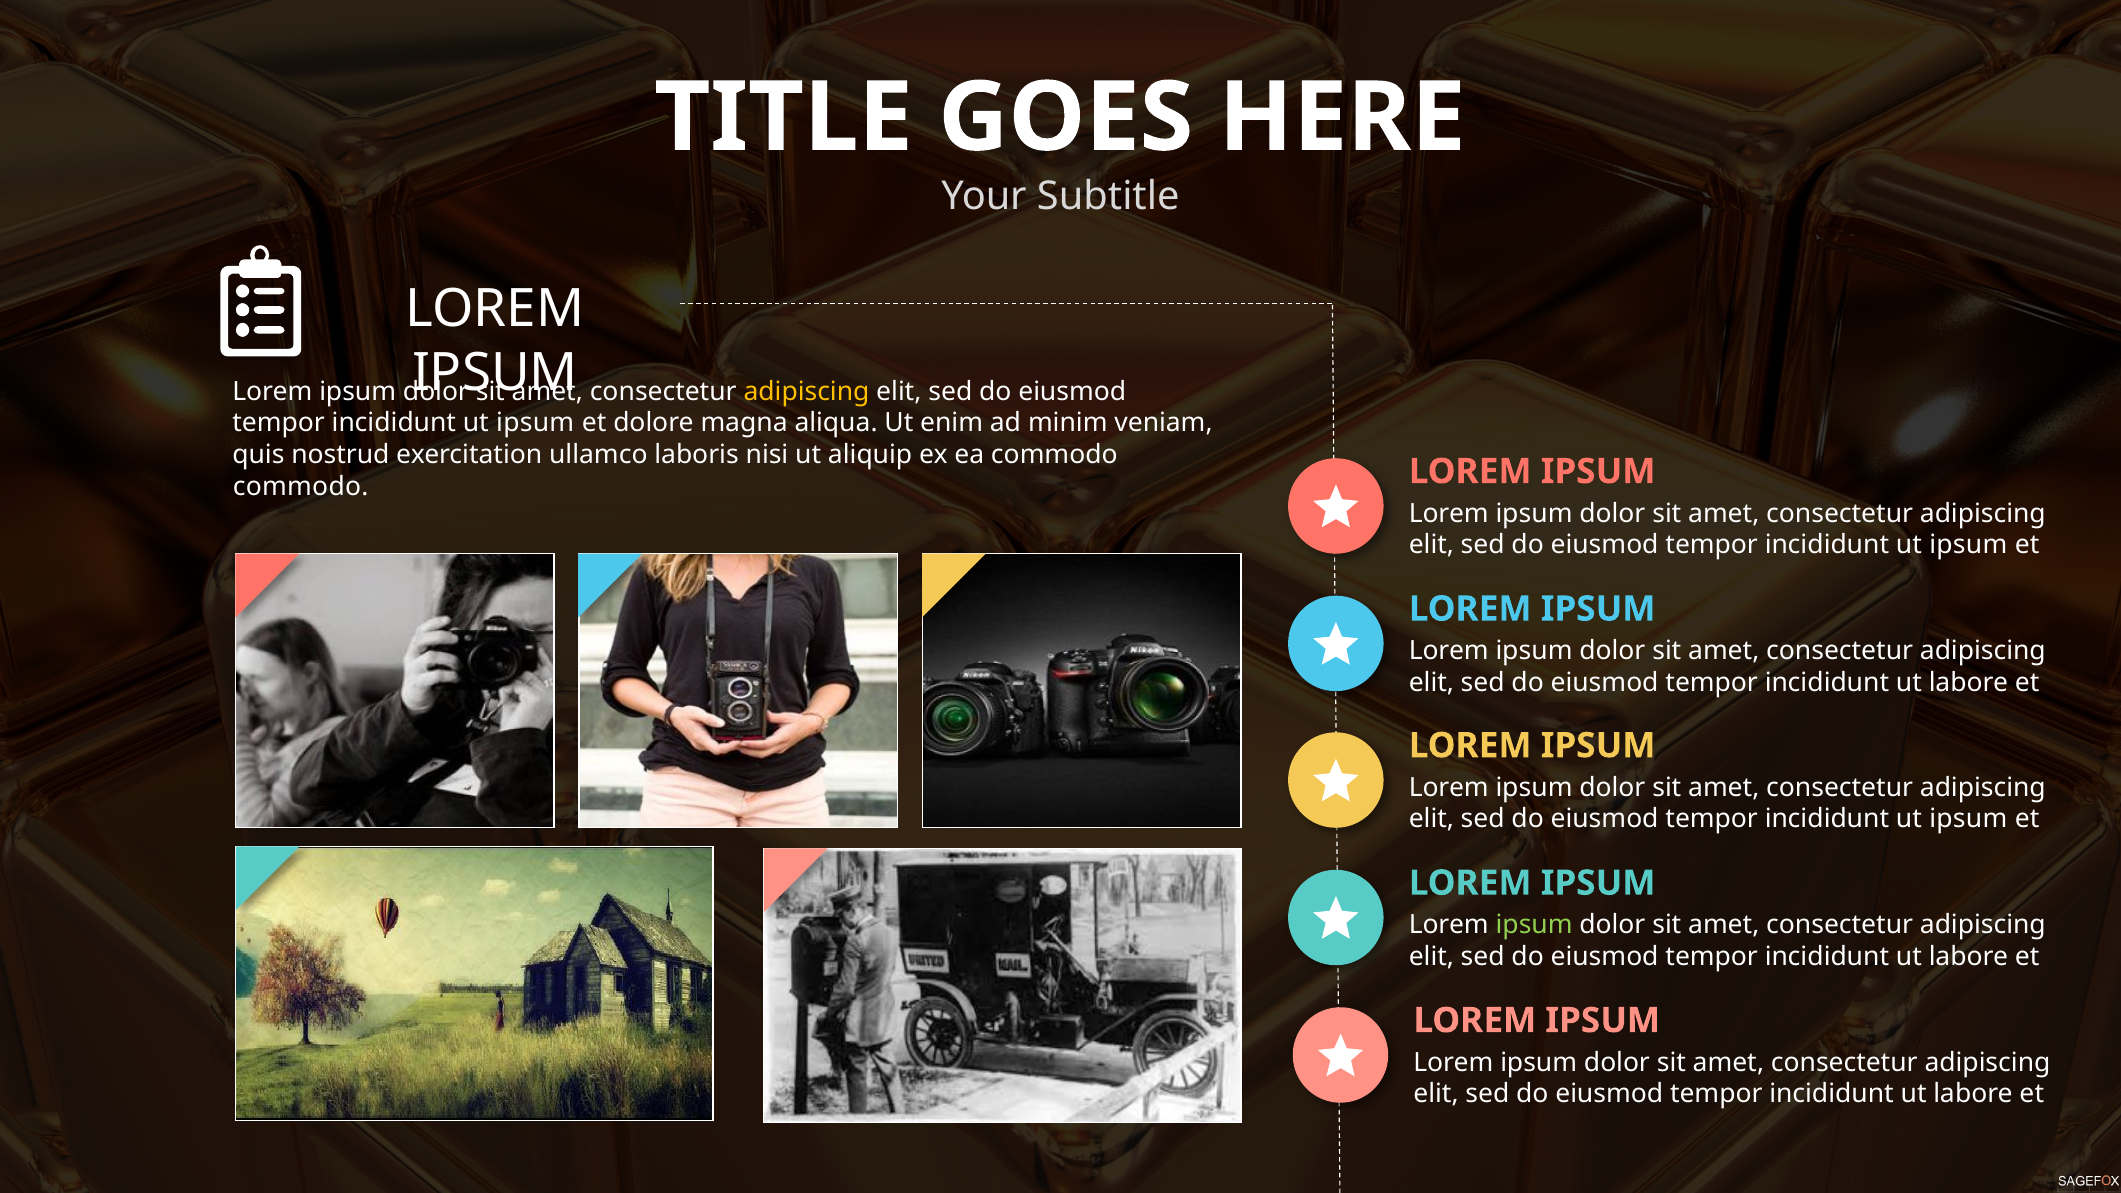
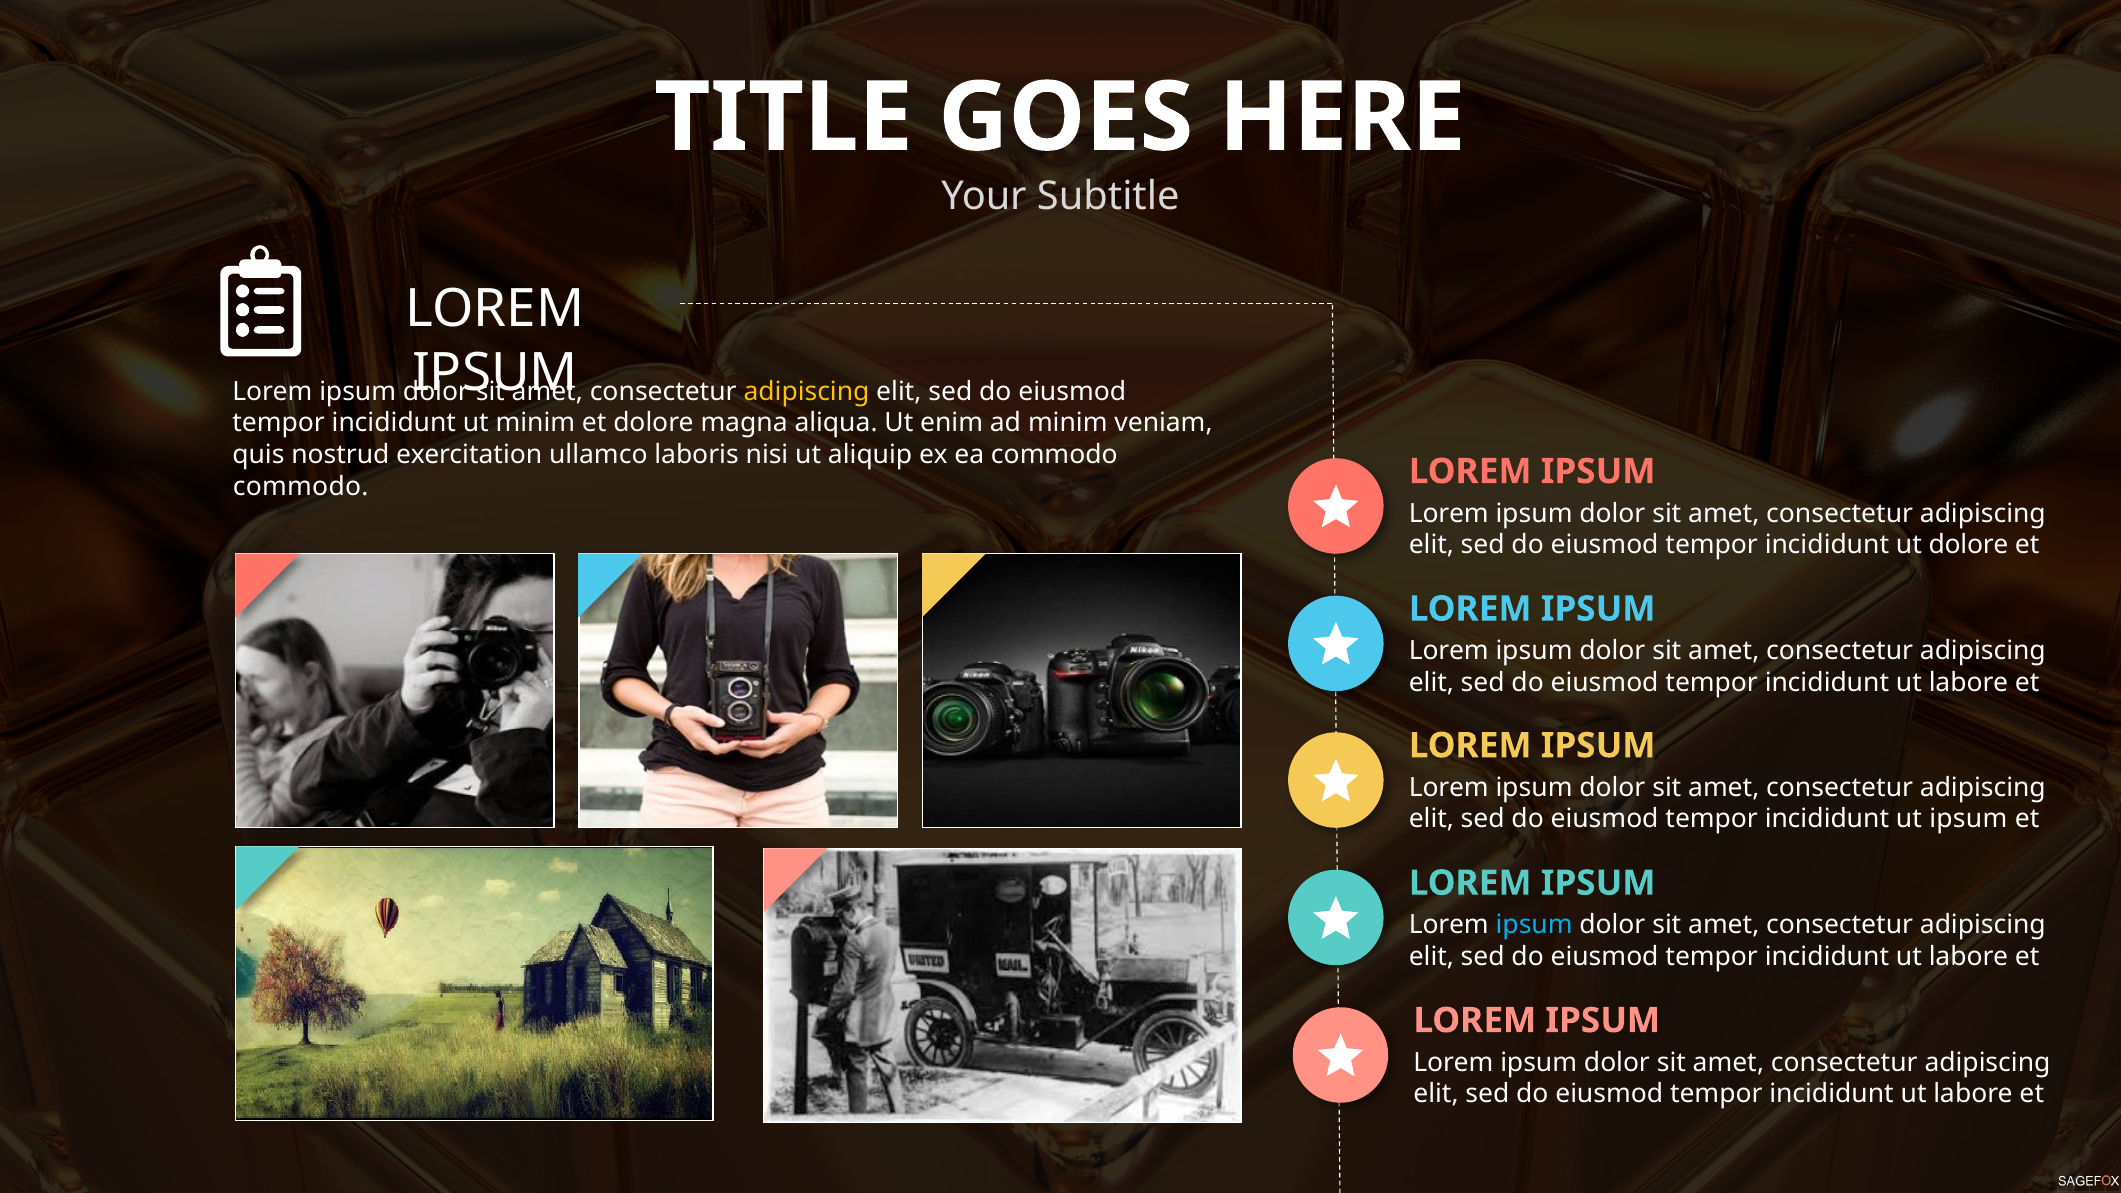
ipsum: ipsum -> minim (535, 423)
ipsum: ipsum -> dolore (1969, 545)
ipsum colour: light green -> light blue (1534, 925)
